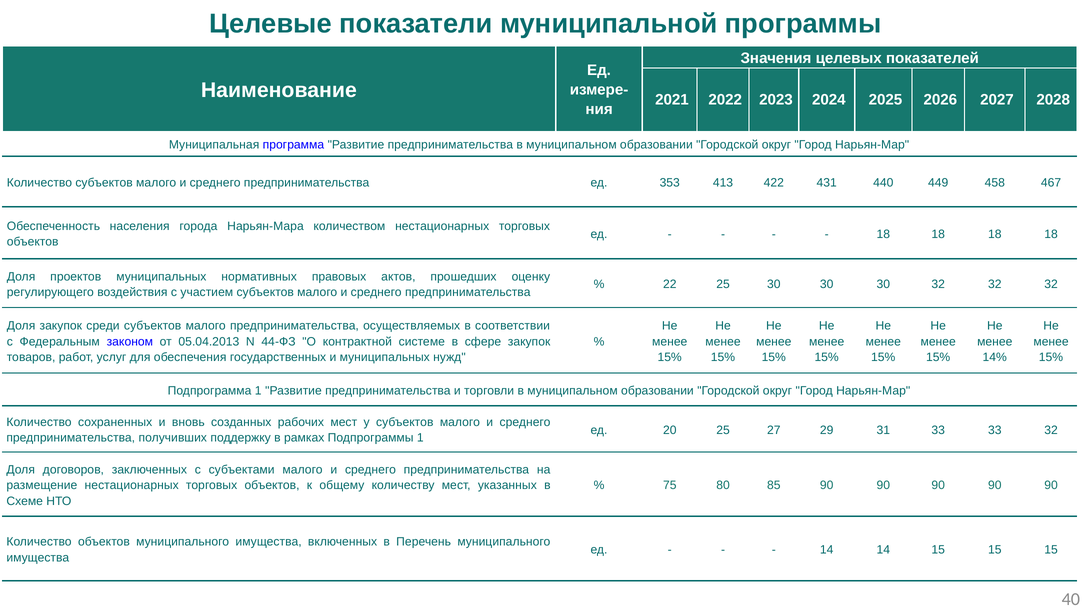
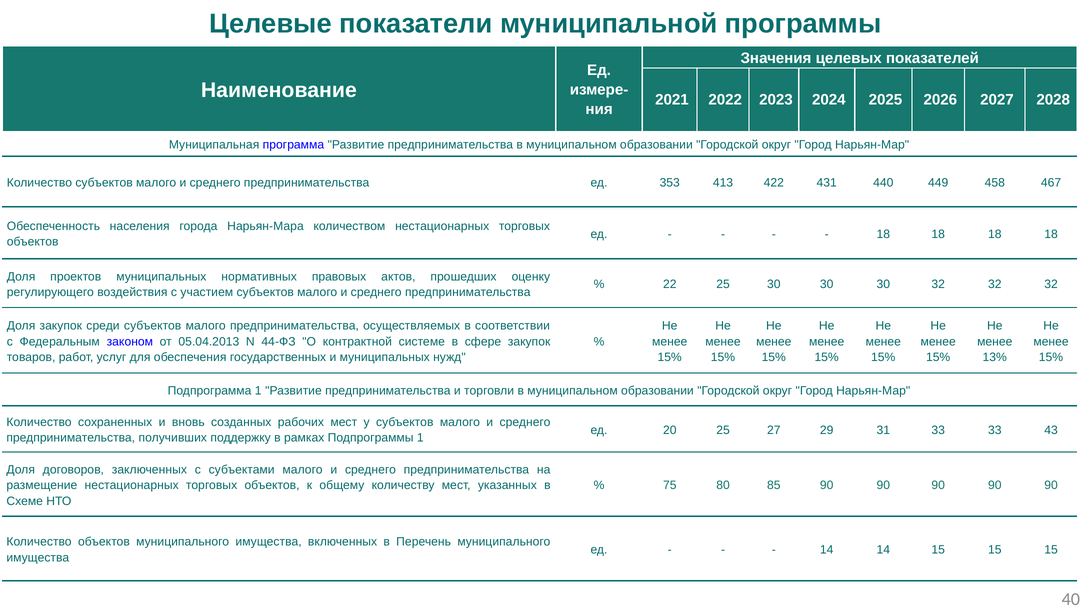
14%: 14% -> 13% (995, 357)
33 32: 32 -> 43 (1051, 430)
